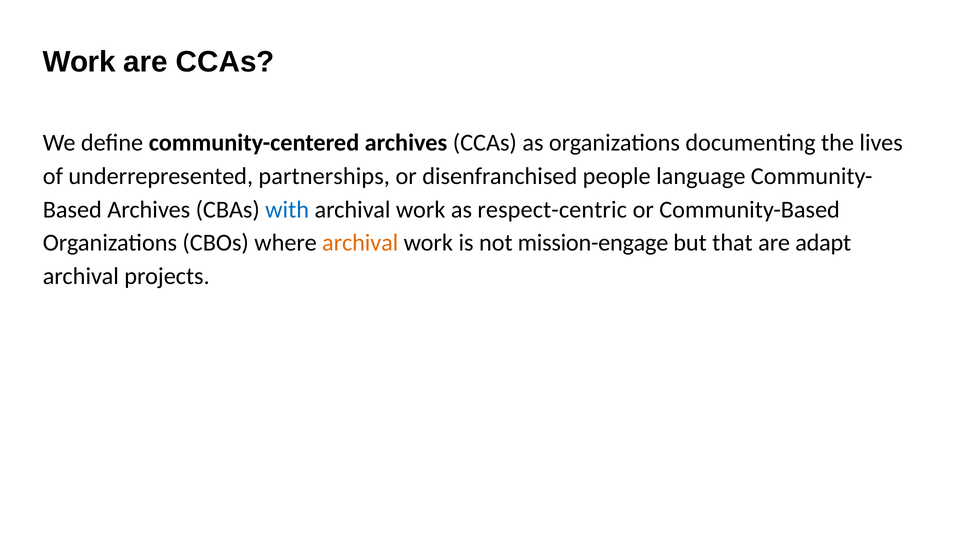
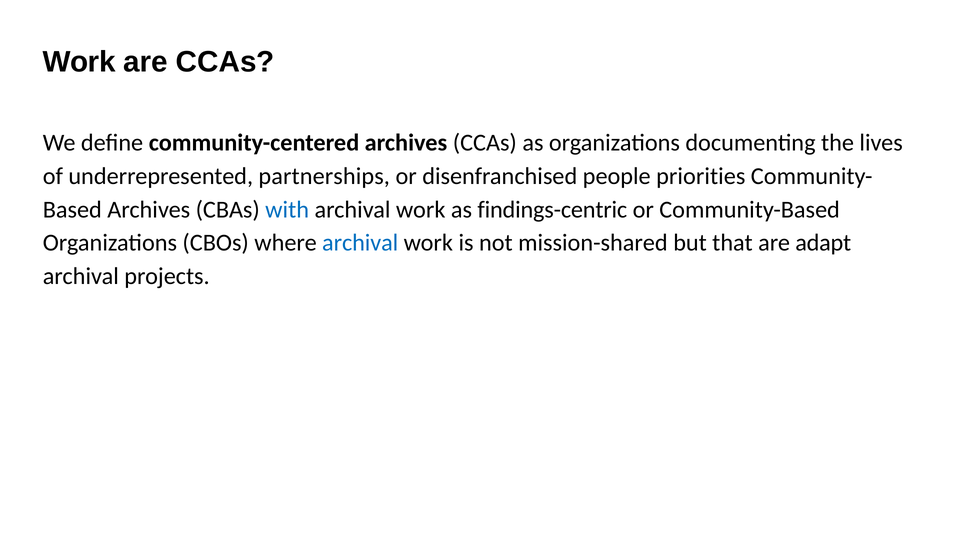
language: language -> priorities (701, 176)
respect-centric: respect-centric -> findings-centric (552, 210)
archival colour: orange -> blue (360, 243)
mission-engage: mission-engage -> mission-shared (593, 243)
